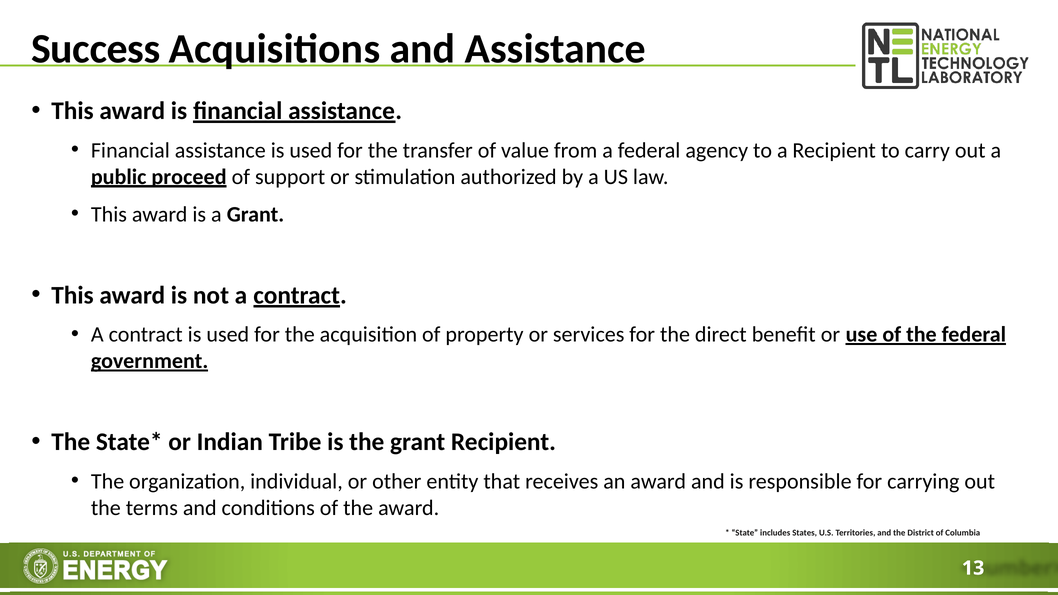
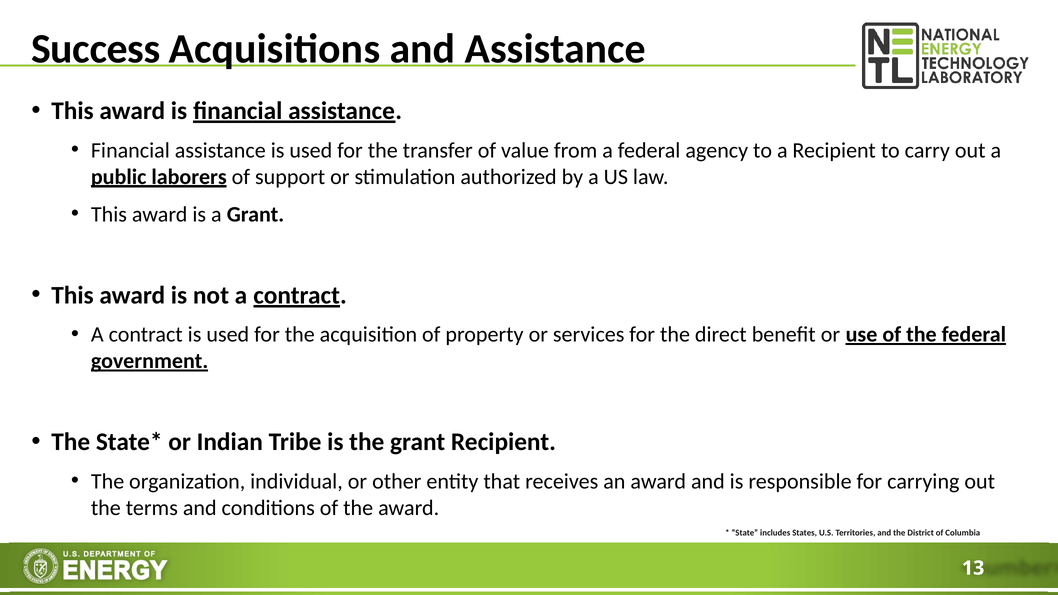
proceed: proceed -> laborers (189, 177)
